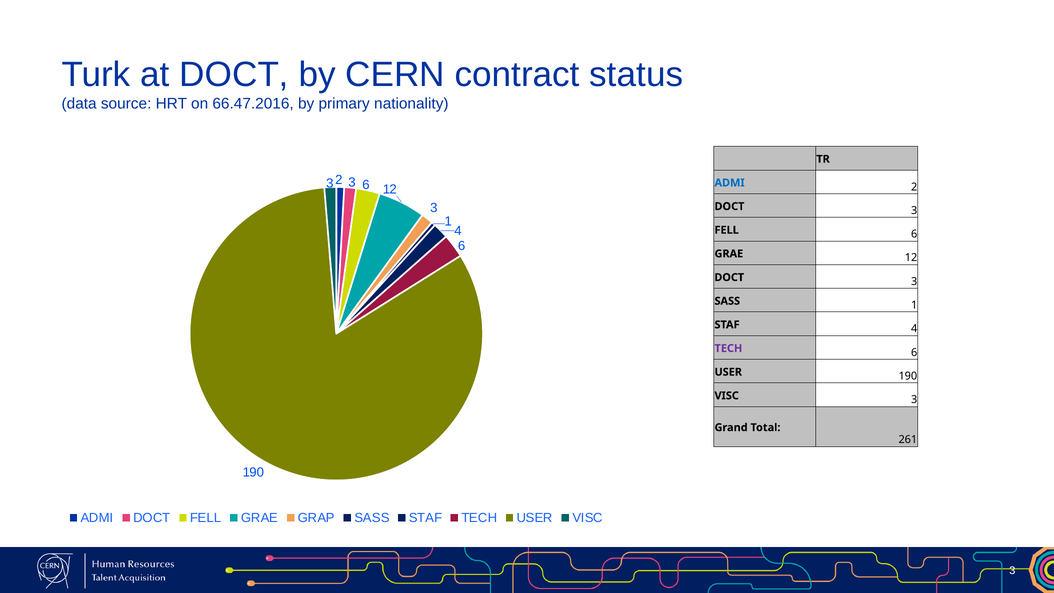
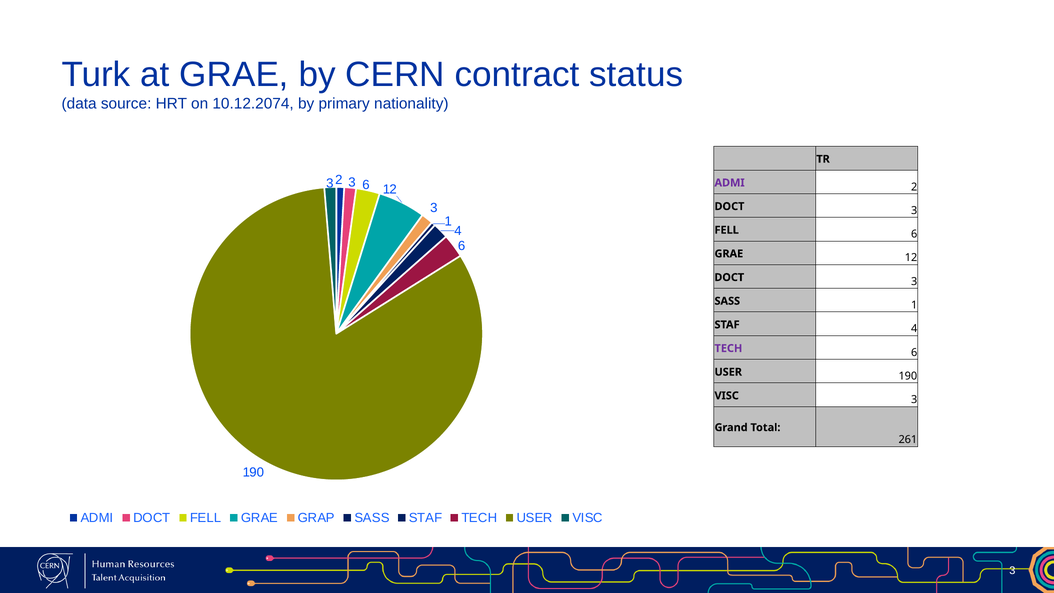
at DOCT: DOCT -> GRAE (234, 75)
66.47.2016: 66.47.2016 -> 10.12.2074 (253, 104)
ADMI colour: blue -> purple (730, 183)
